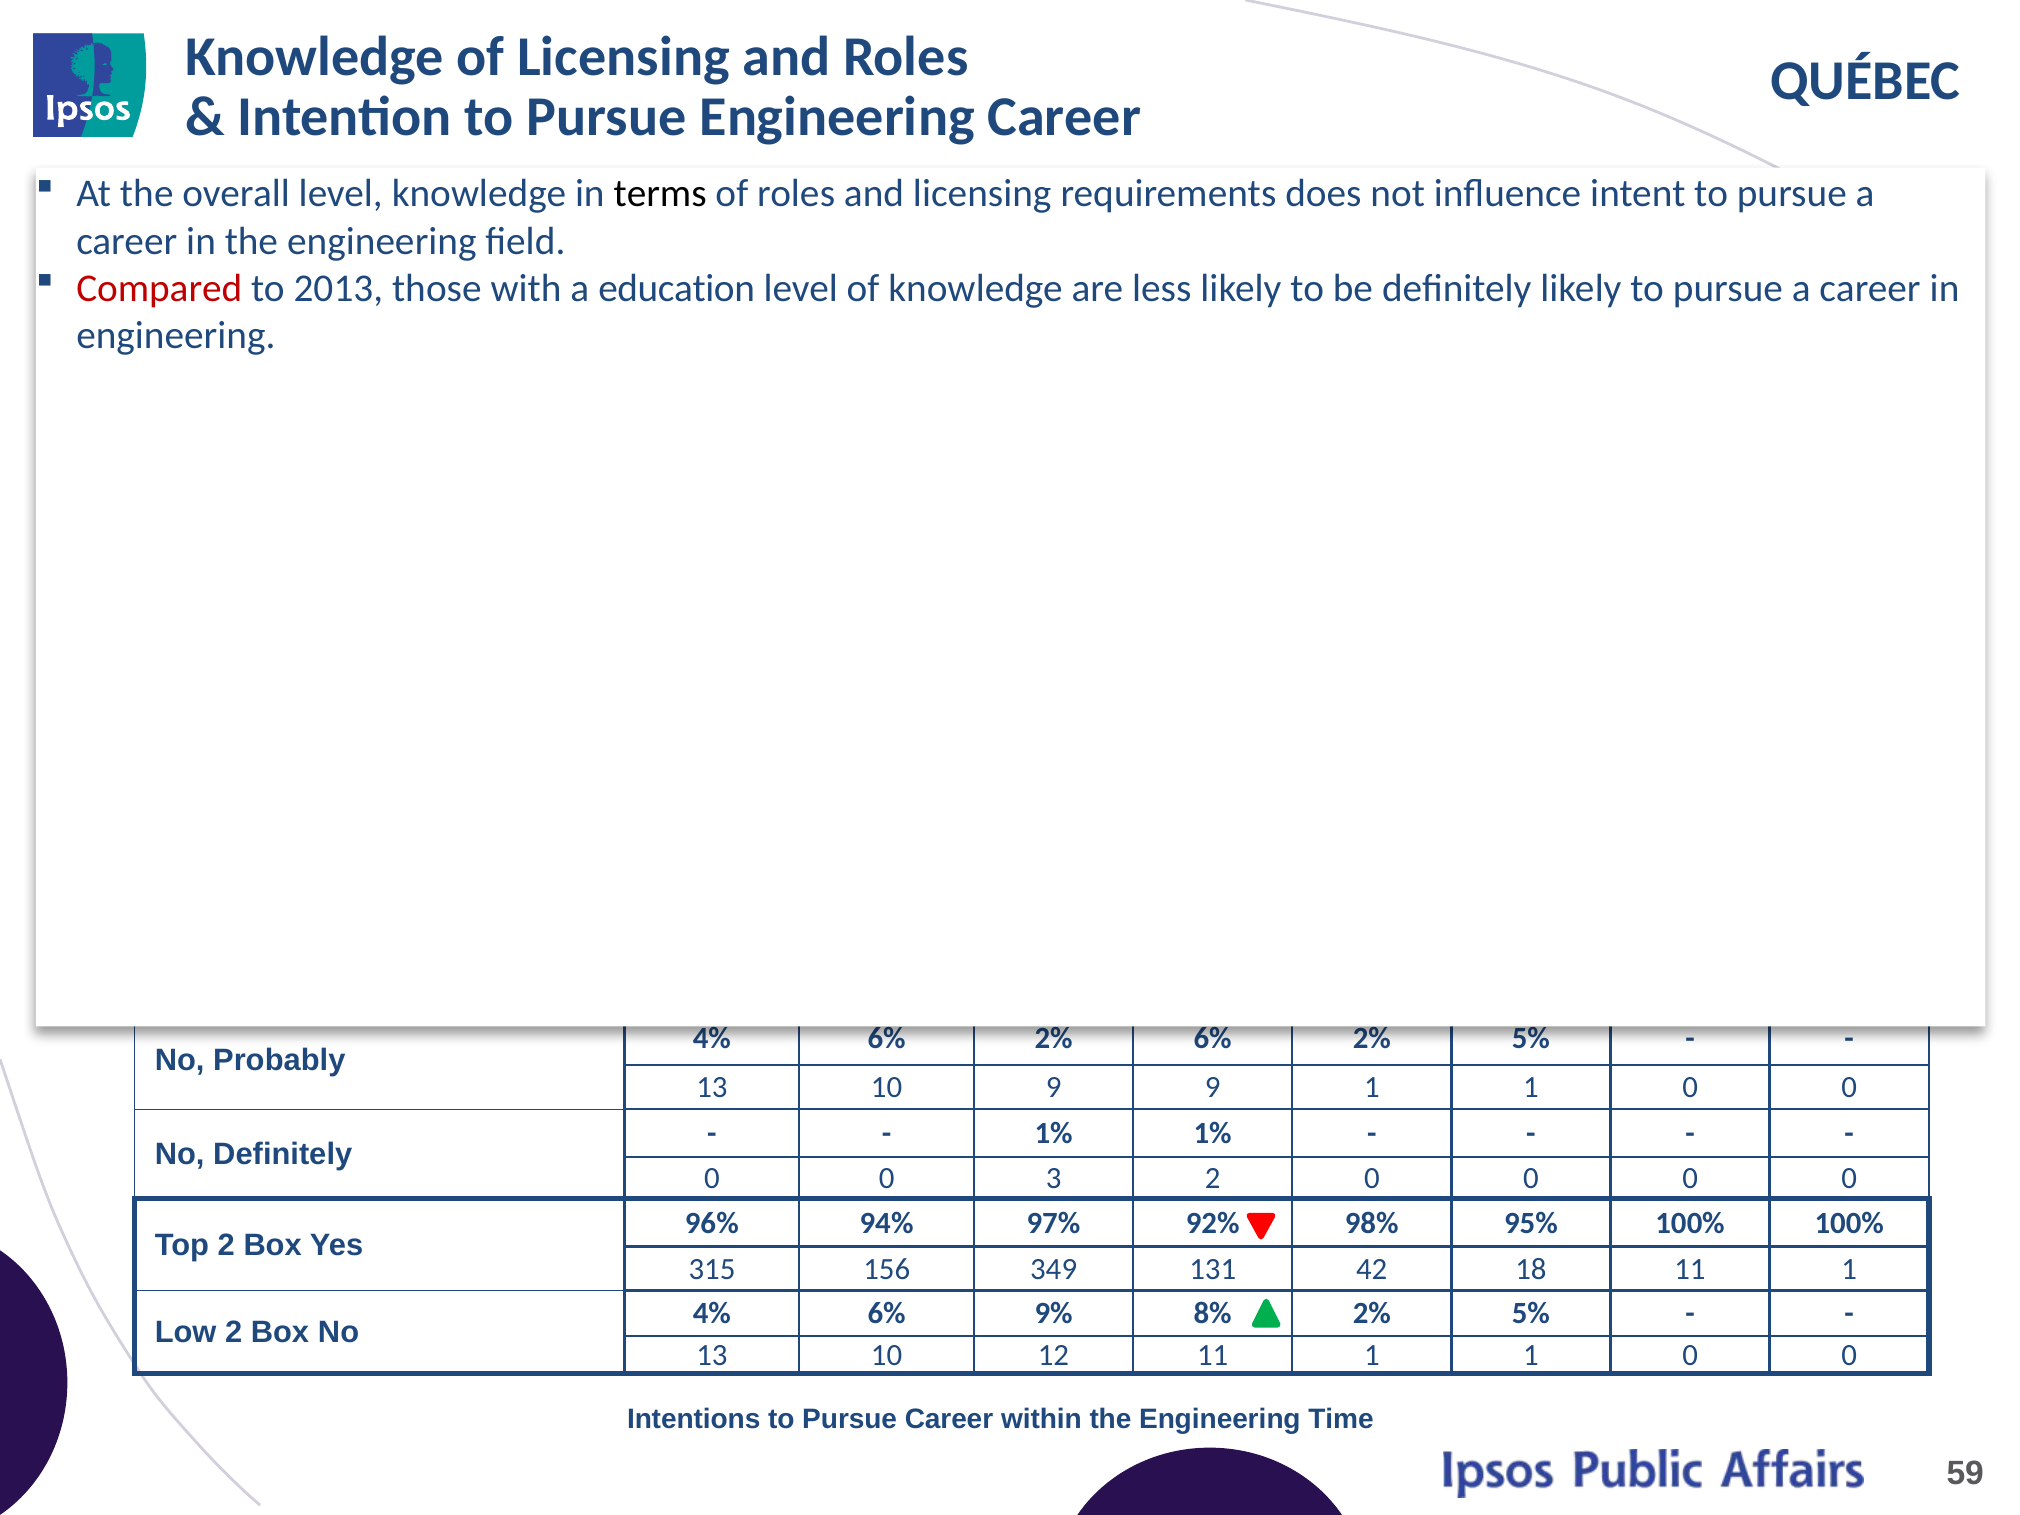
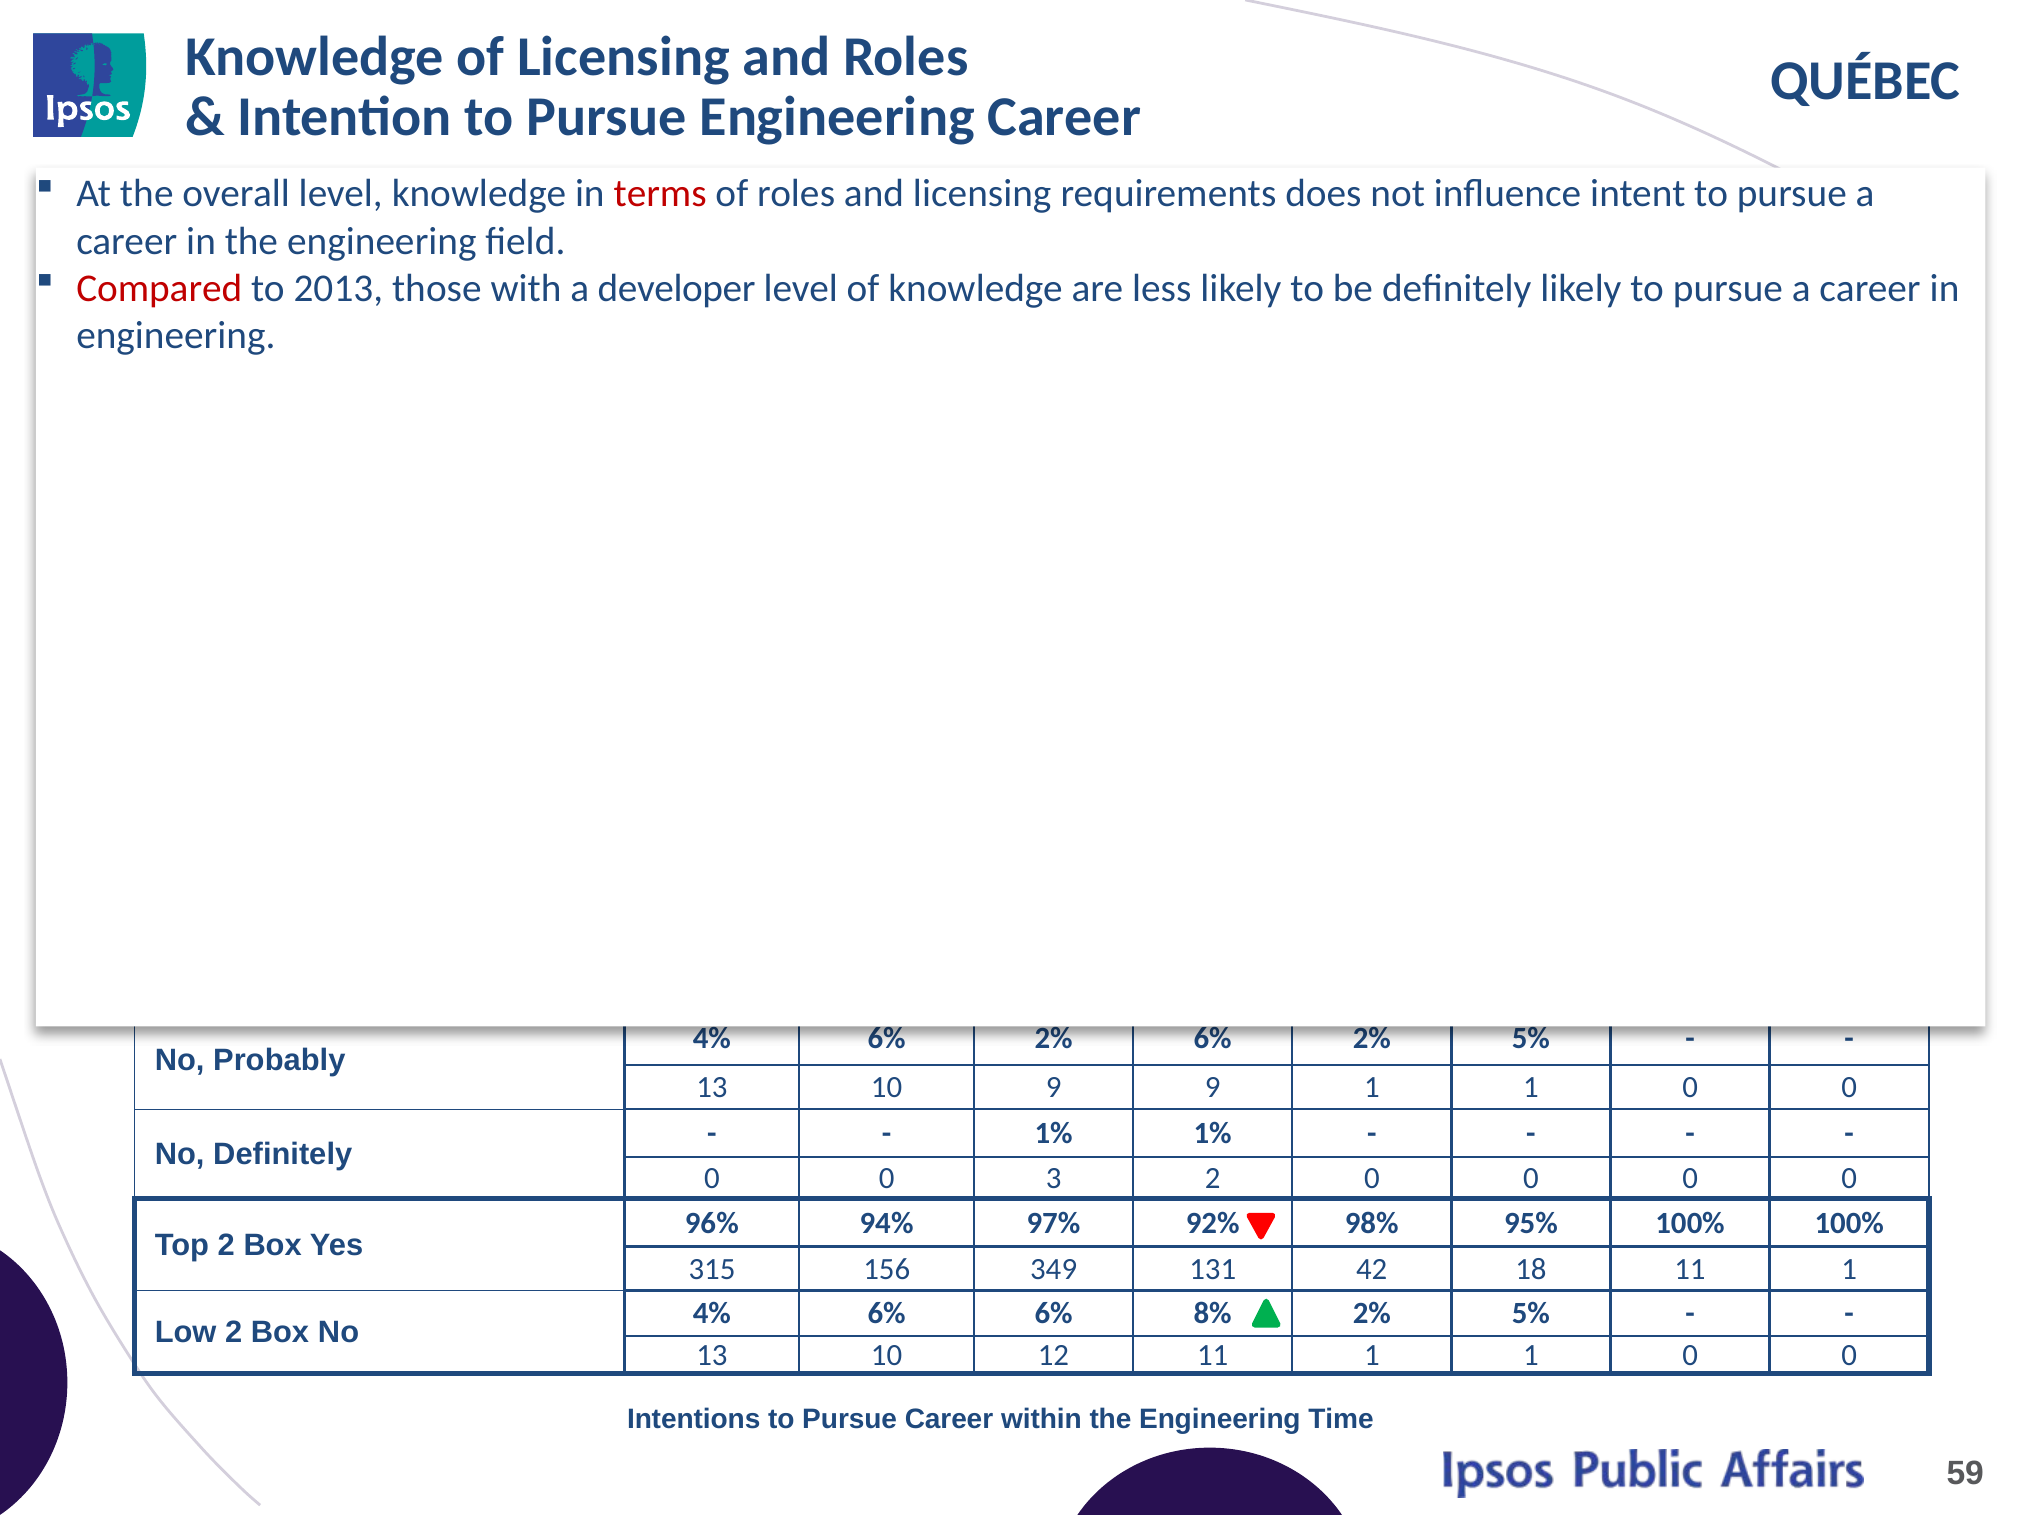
terms colour: black -> red (660, 194)
education: education -> developer (677, 288)
6% 9%: 9% -> 6% (1054, 1314)
